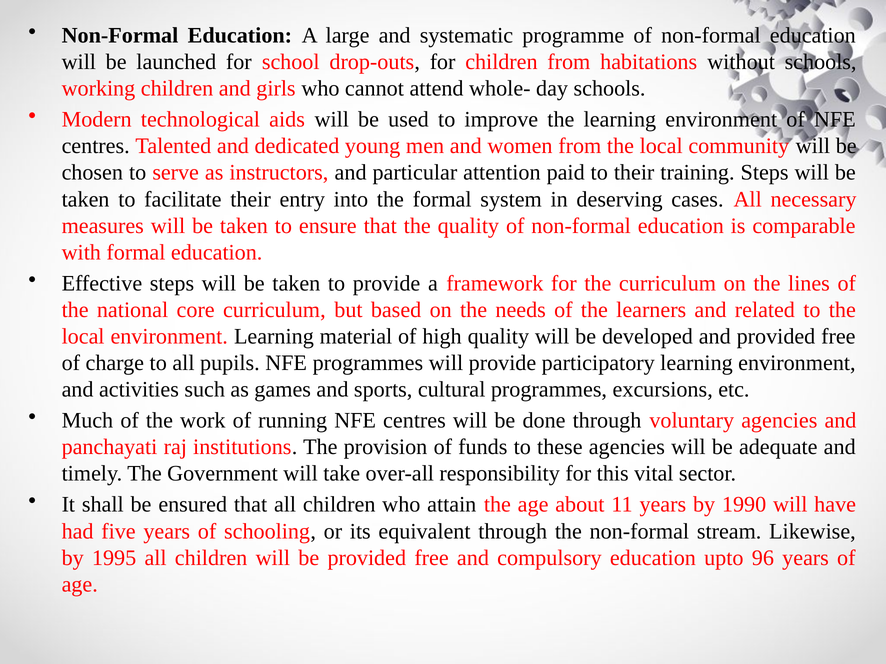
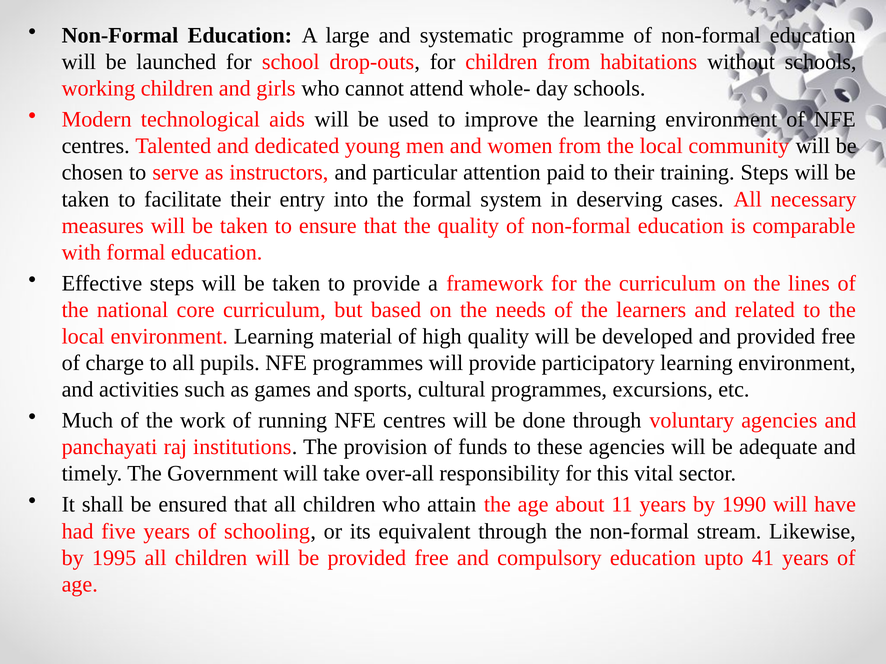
96: 96 -> 41 (763, 558)
